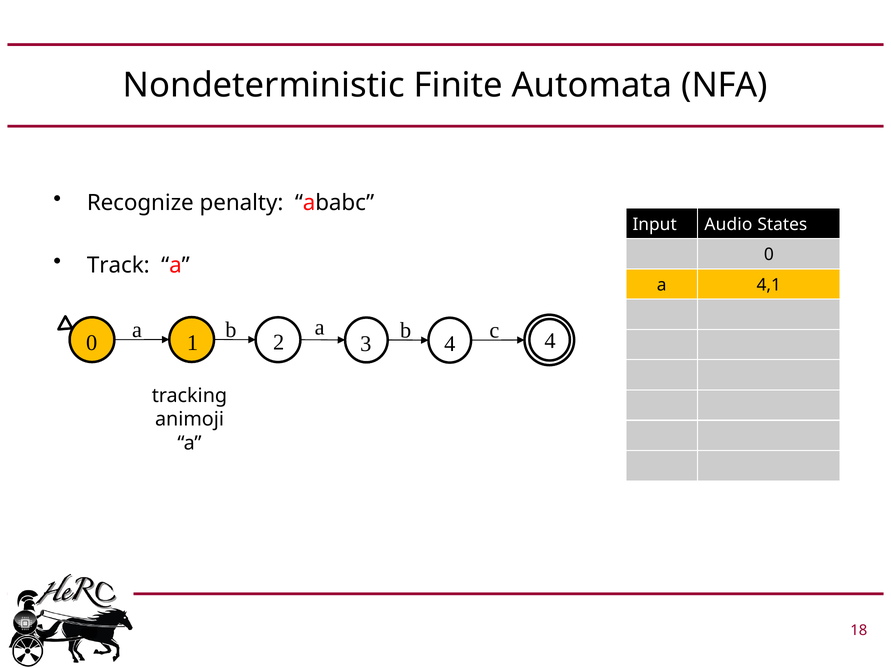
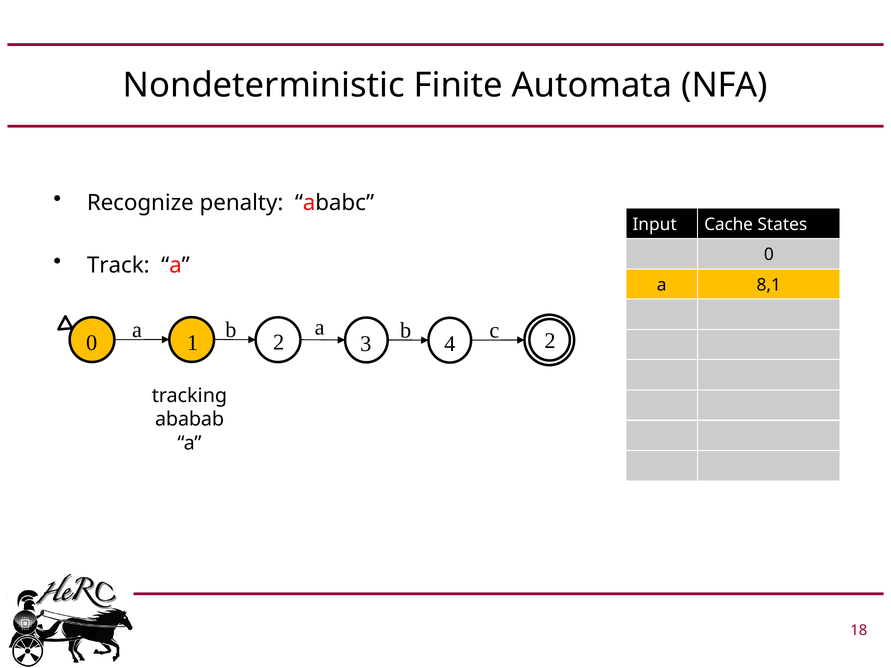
Audio: Audio -> Cache (729, 224)
4,1: 4,1 -> 8,1 (769, 285)
3 4: 4 -> 2 (550, 341)
animoji: animoji -> ababab (190, 420)
